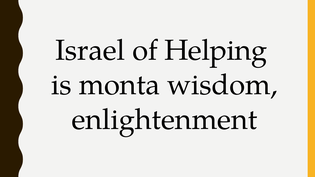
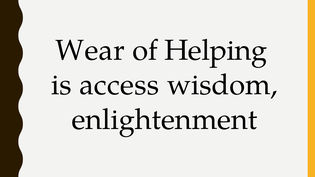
Israel: Israel -> Wear (90, 50)
monta: monta -> access (119, 85)
